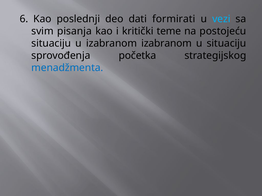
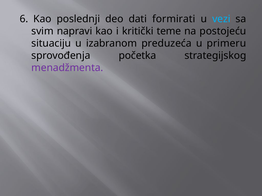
pisanja: pisanja -> napravi (75, 31)
izabranom izabranom: izabranom -> preduzeća (167, 43)
u situaciju: situaciju -> primeru (226, 43)
menadžmenta colour: blue -> purple (67, 68)
